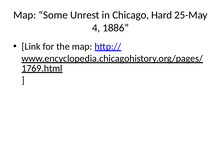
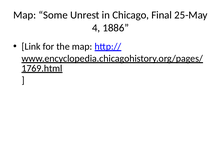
Hard: Hard -> Final (162, 15)
